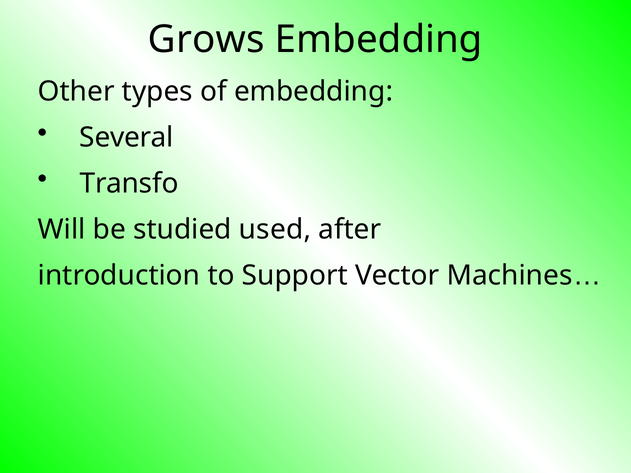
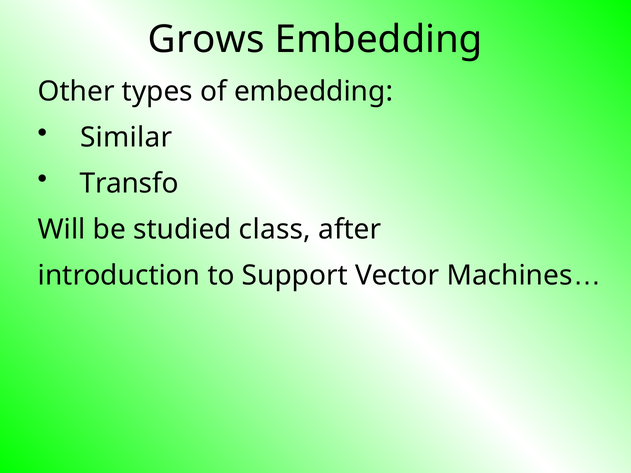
Several: Several -> Similar (126, 138)
used: used -> class (275, 230)
